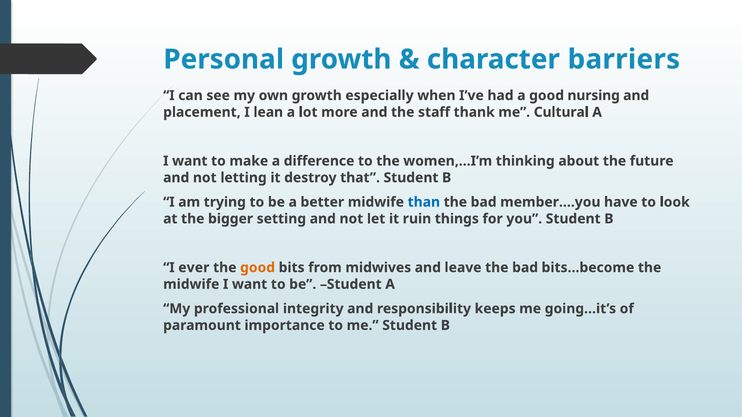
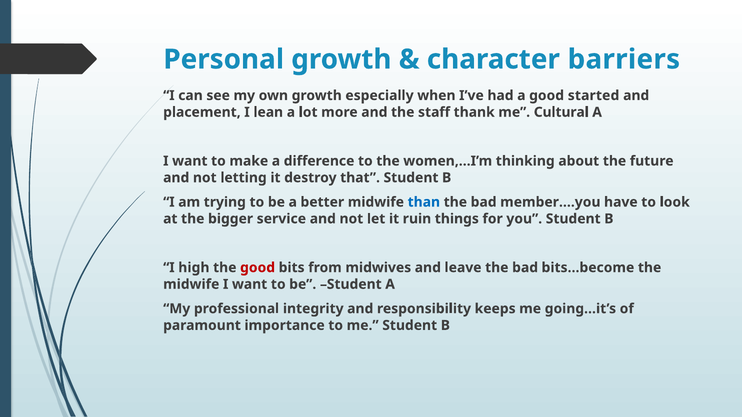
nursing: nursing -> started (594, 96)
setting: setting -> service (281, 219)
ever: ever -> high (194, 268)
good colour: orange -> red (258, 268)
